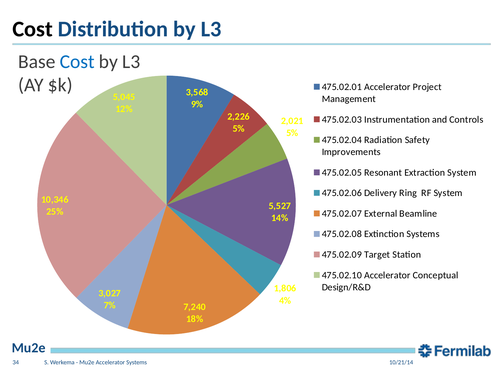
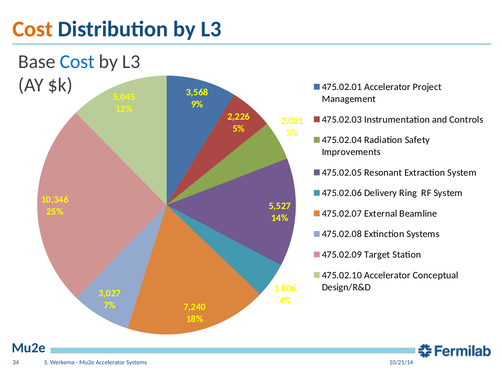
Cost colour: black -> orange (33, 29)
